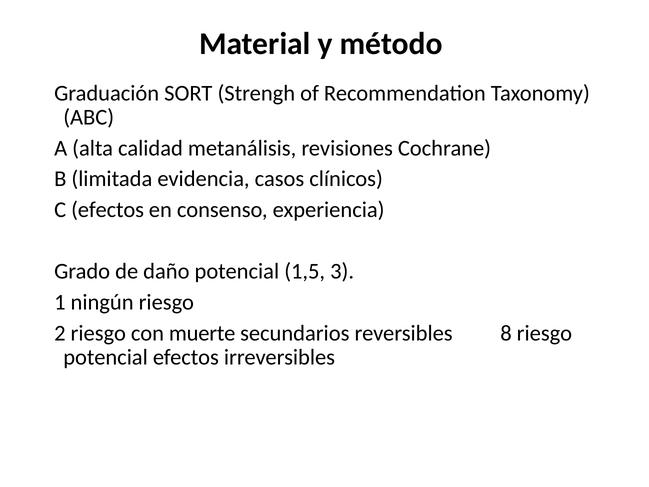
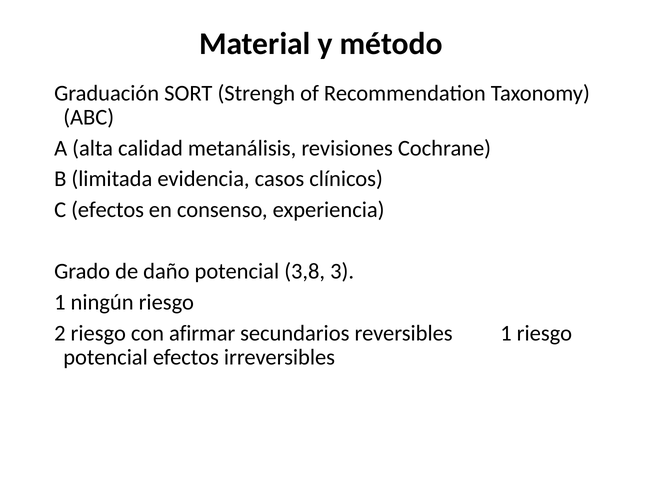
1,5: 1,5 -> 3,8 (305, 271)
muerte: muerte -> afirmar (202, 333)
reversibles 8: 8 -> 1 (506, 333)
